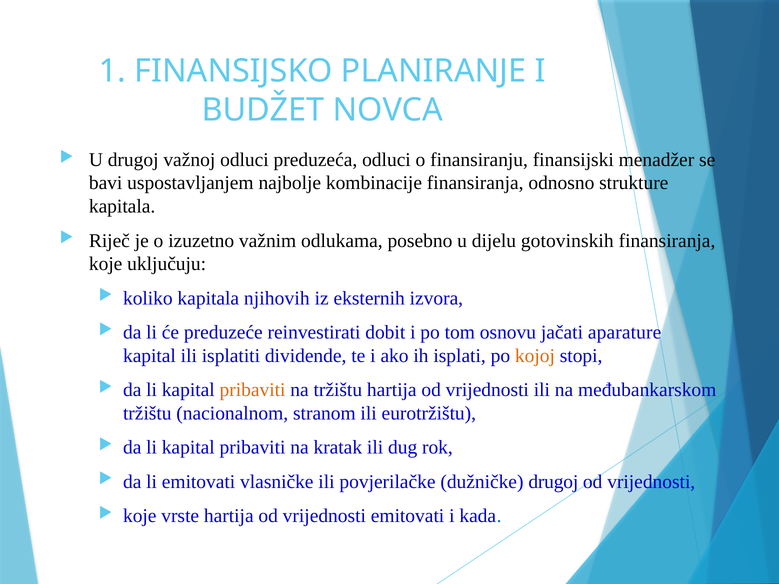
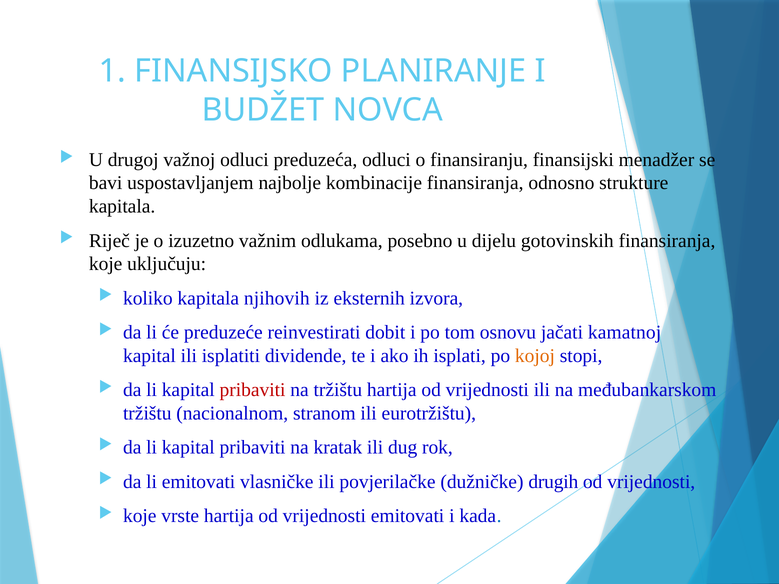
aparature: aparature -> kamatnoj (625, 332)
pribaviti colour: orange -> red (253, 390)
dužničke drugoj: drugoj -> drugih (553, 482)
